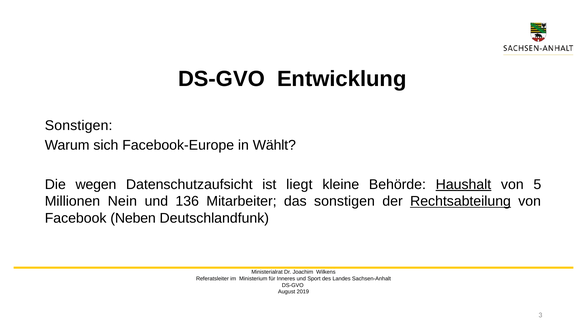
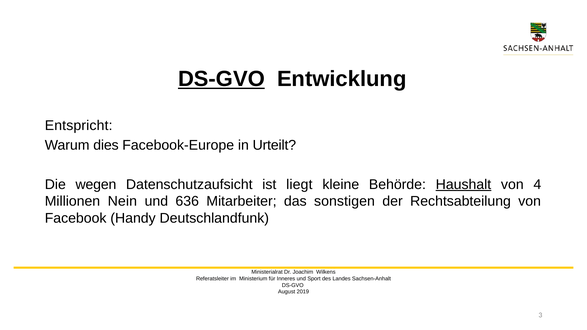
DS-GVO underline: none -> present (221, 79)
Sonstigen: Sonstigen -> Entspricht (79, 126)
sich: sich -> dies (106, 145)
Wählt: Wählt -> Urteilt (274, 145)
5: 5 -> 4 (537, 185)
136: 136 -> 636 (187, 201)
Rechtsabteilung underline: present -> none (461, 201)
Neben: Neben -> Handy (133, 218)
